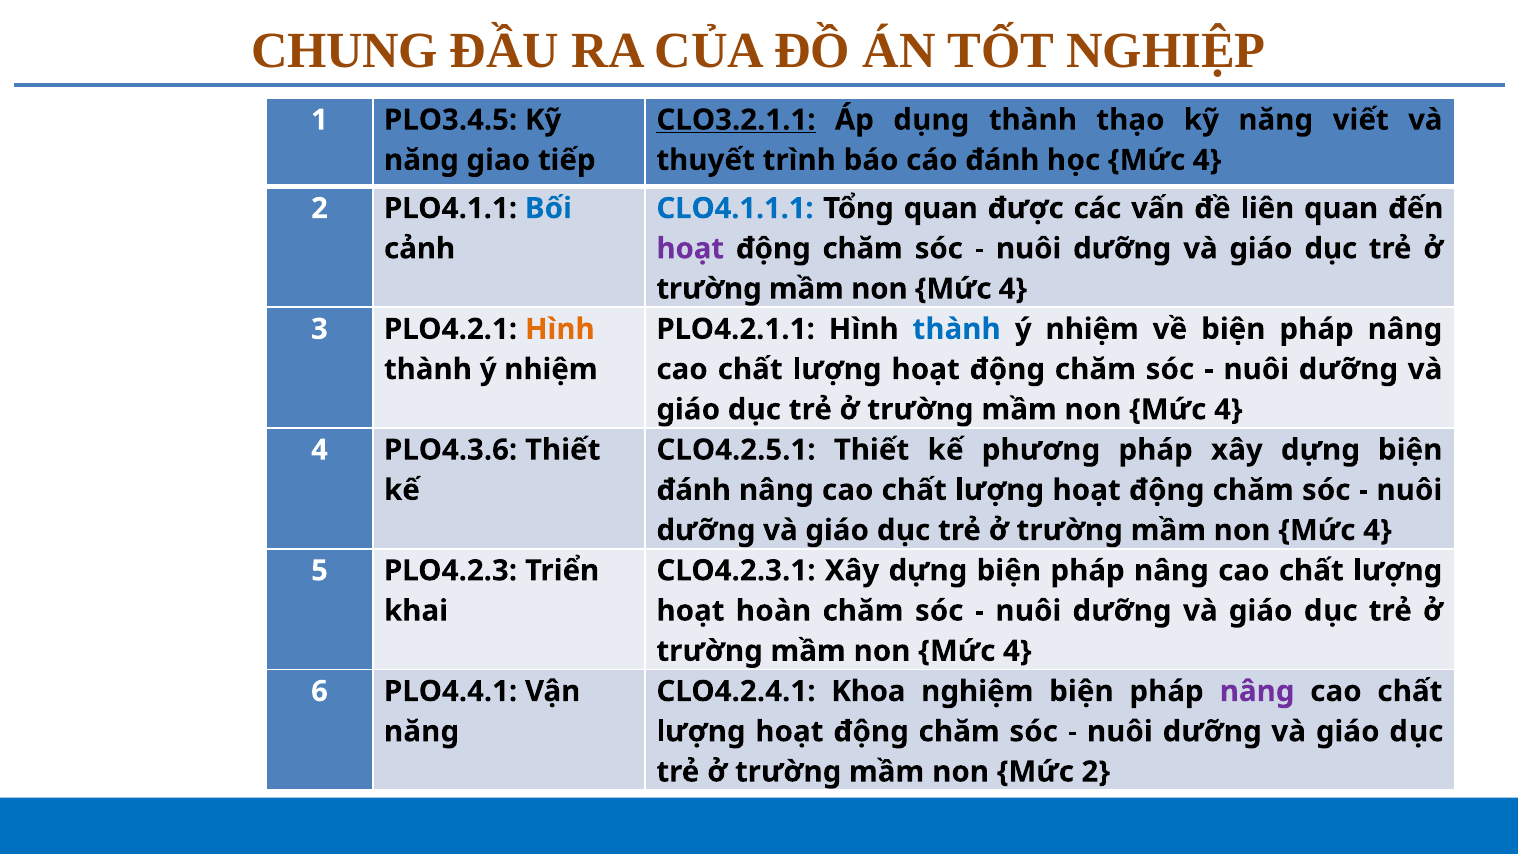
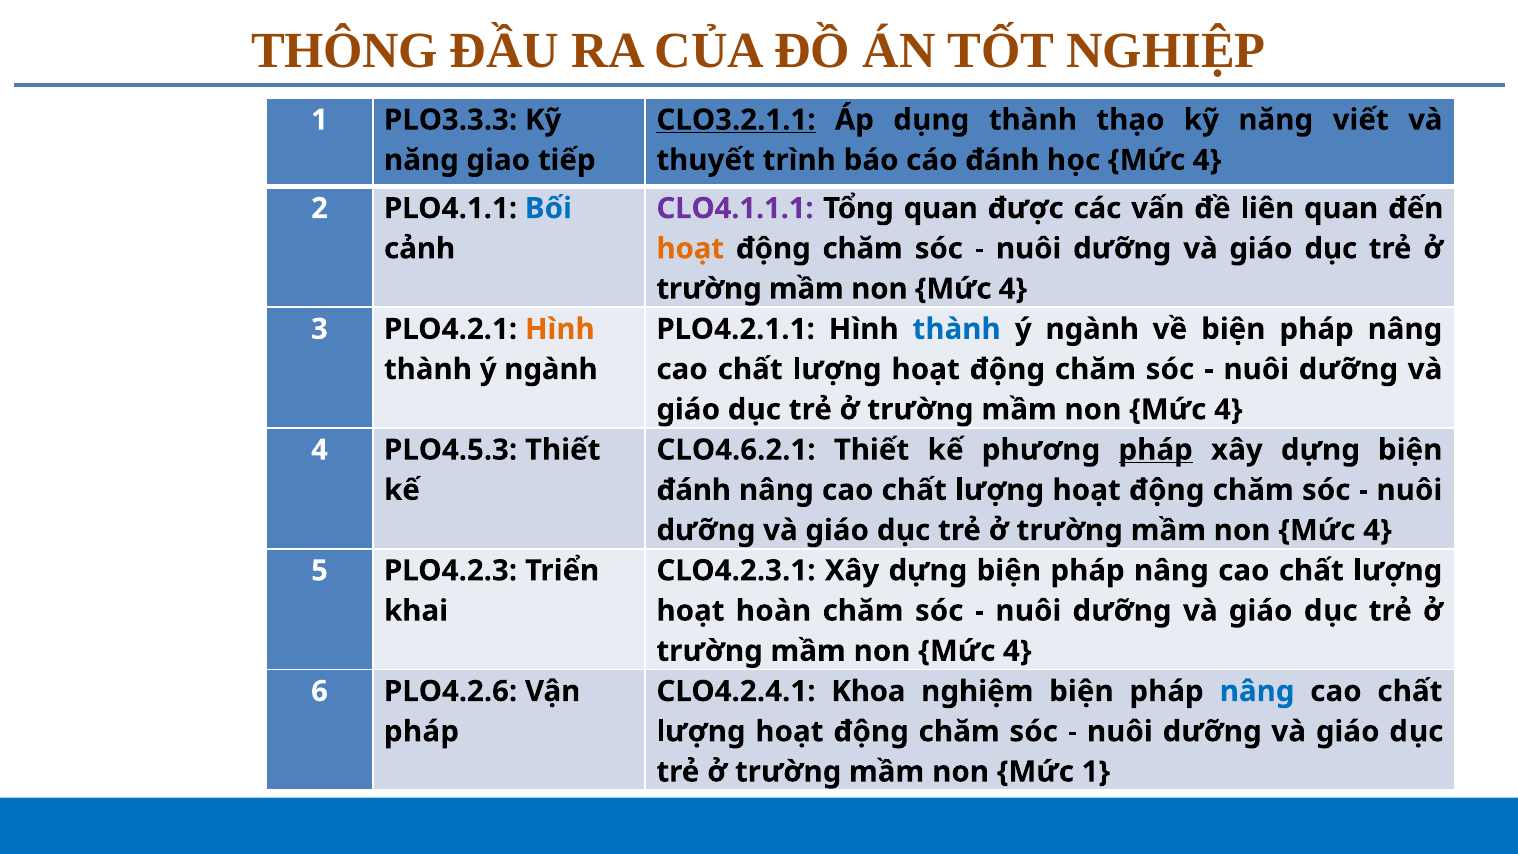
CHUNG: CHUNG -> THÔNG (345, 50)
PLO3.4.5: PLO3.4.5 -> PLO3.3.3 (451, 120)
CLO4.1.1.1 colour: blue -> purple (735, 208)
hoạt colour: purple -> orange (690, 249)
nhiệm: nhiệm -> ngành (1092, 329)
nhiệm: nhiệm -> ngành (551, 369)
PLO4.3.6: PLO4.3.6 -> PLO4.5.3 (451, 450)
CLO4.2.5.1: CLO4.2.5.1 -> CLO4.6.2.1 (736, 450)
pháp underline: none -> present (1156, 450)
PLO4.4.1: PLO4.4.1 -> PLO4.2.6 (451, 691)
nâng colour: purple -> blue (1257, 691)
năng: năng -> pháp (421, 732)
Mức 2: 2 -> 1 (1096, 772)
